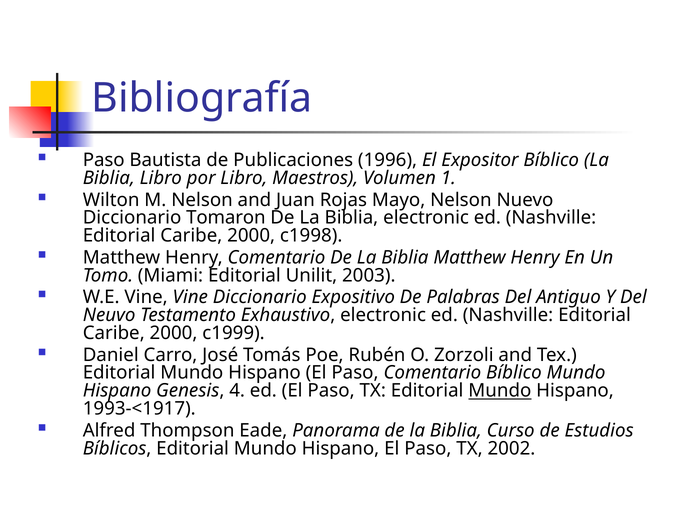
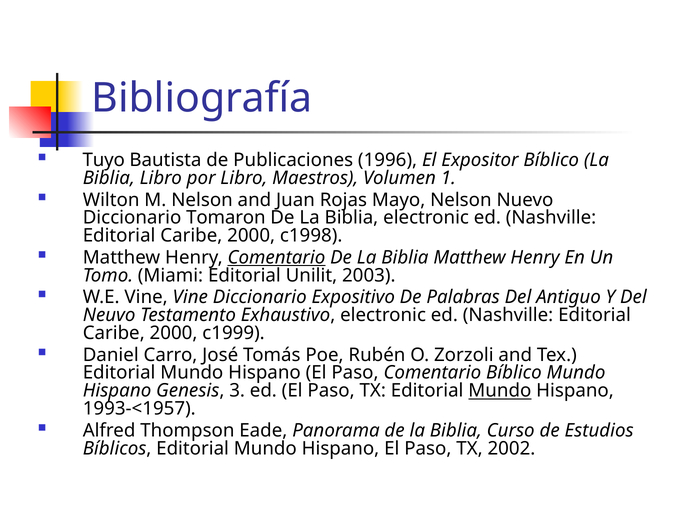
Paso: Paso -> Tuyo (104, 160)
Comentario underline: none -> present (276, 257)
4: 4 -> 3 (237, 391)
1993-<1917: 1993-<1917 -> 1993-<1957 (139, 409)
